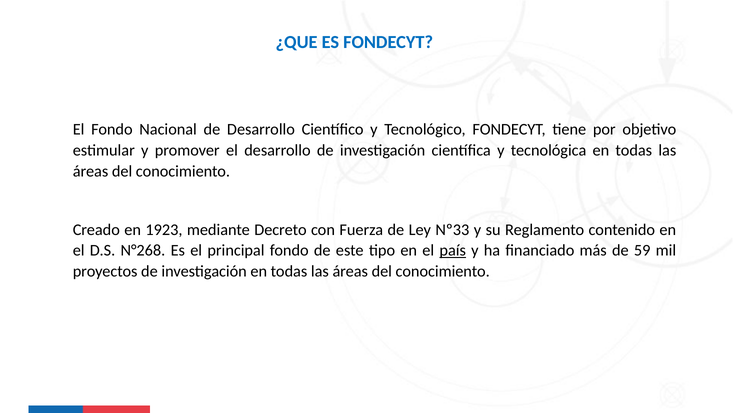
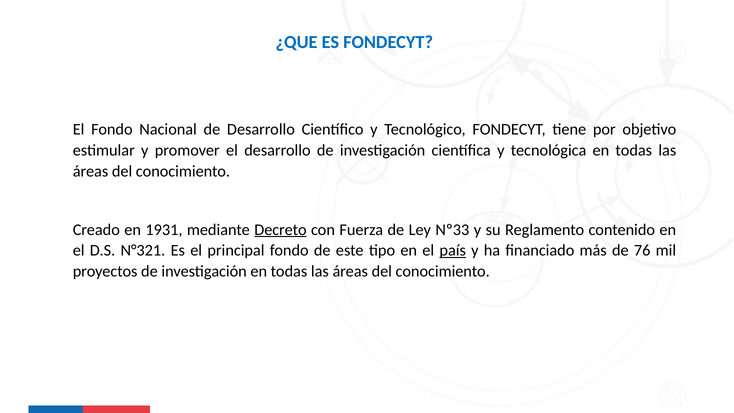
1923: 1923 -> 1931 (164, 230)
Decreto underline: none -> present (280, 230)
N°268: N°268 -> N°321 (143, 250)
59: 59 -> 76 (642, 250)
